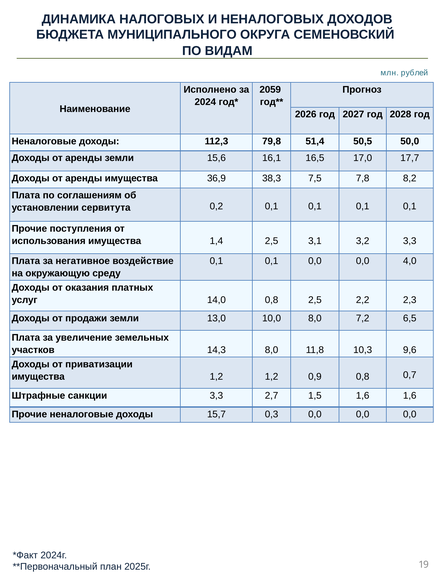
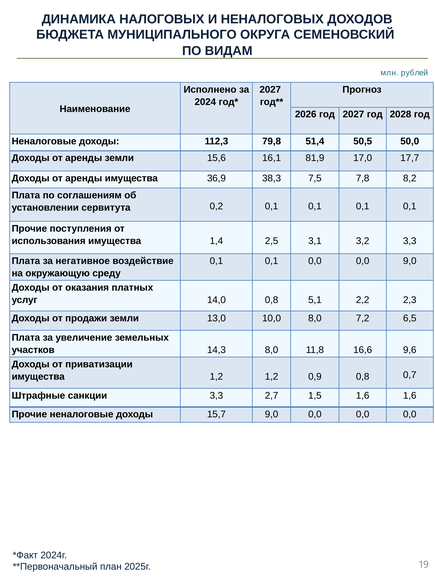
2059: 2059 -> 2027 (270, 89)
16,5: 16,5 -> 81,9 (315, 158)
0,0 4,0: 4,0 -> 9,0 (410, 260)
0,8 2,5: 2,5 -> 5,1 (315, 300)
10,3: 10,3 -> 16,6 (363, 349)
15,7 0,3: 0,3 -> 9,0 (272, 414)
